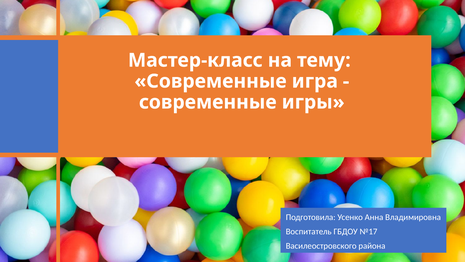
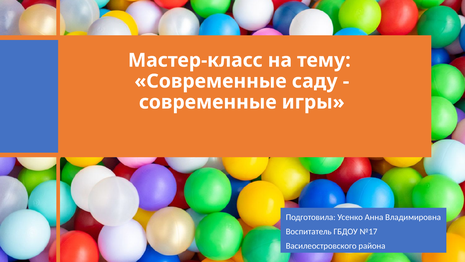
игра: игра -> саду (315, 81)
